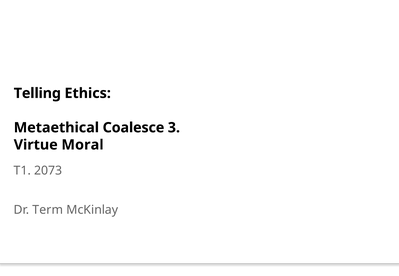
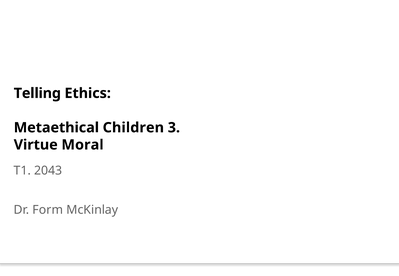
Coalesce: Coalesce -> Children (133, 128)
2073: 2073 -> 2043 (48, 171)
Term: Term -> Form (48, 210)
